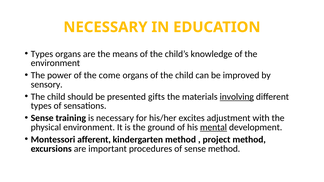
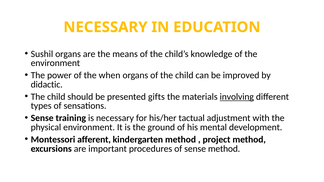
Types: Types -> Sushil (42, 54)
come: come -> when (110, 75)
sensory: sensory -> didactic (47, 85)
excites: excites -> tactual (192, 118)
mental underline: present -> none (213, 127)
